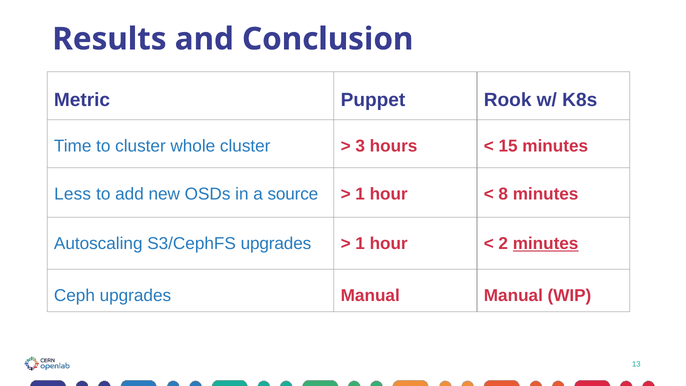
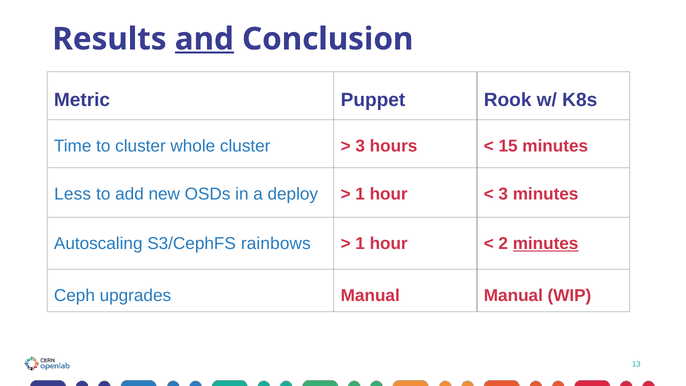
and underline: none -> present (204, 39)
source: source -> deploy (293, 194)
8: 8 -> 3 (503, 194)
S3/CephFS upgrades: upgrades -> rainbows (276, 244)
